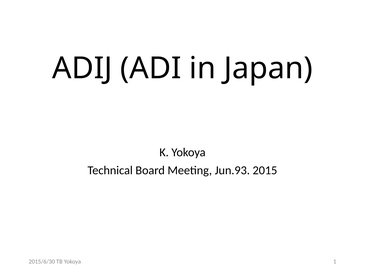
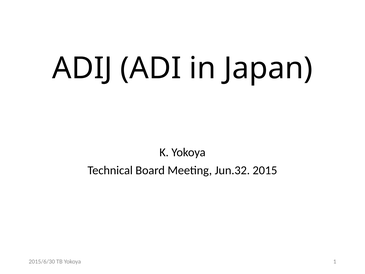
Jun.93: Jun.93 -> Jun.32 (232, 170)
